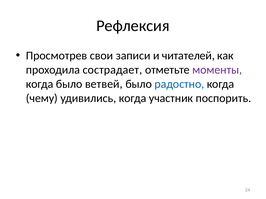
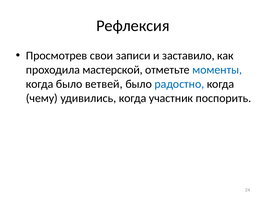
читателей: читателей -> заставило (188, 56)
сострадает: сострадает -> мастерской (113, 70)
моменты colour: purple -> blue (217, 70)
